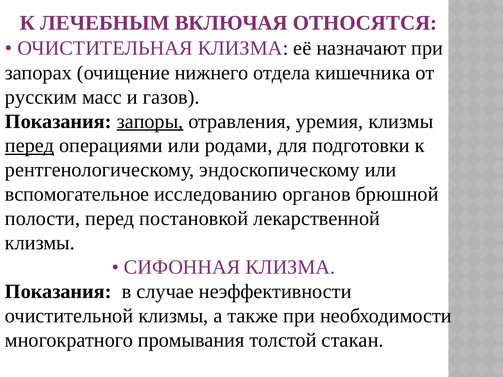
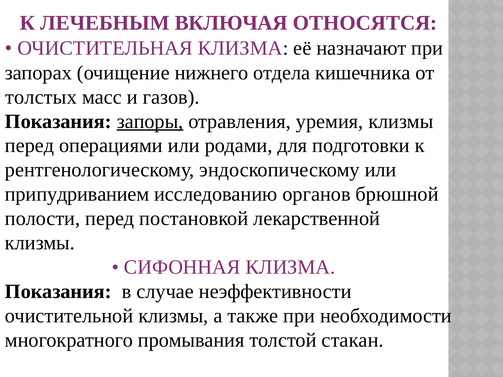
русским: русским -> толстых (41, 97)
перед underline: present -> none (29, 146)
вспомогательное: вспомогательное -> припудриванием (77, 194)
